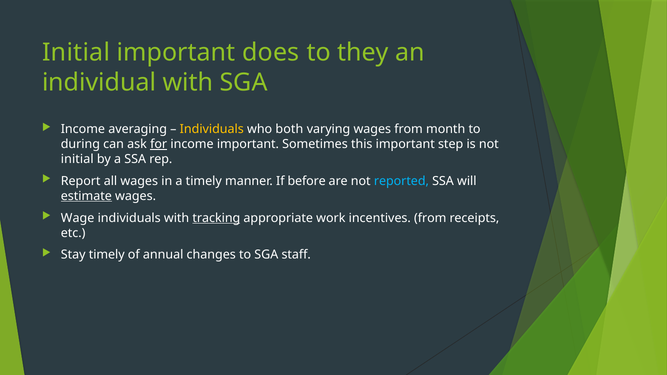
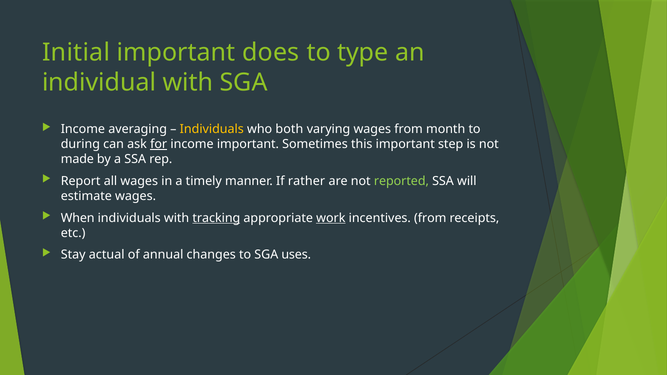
they: they -> type (363, 53)
initial: initial -> made (77, 159)
before: before -> rather (307, 181)
reported colour: light blue -> light green (401, 181)
estimate underline: present -> none (86, 196)
Wage: Wage -> When (78, 218)
work underline: none -> present (331, 218)
Stay timely: timely -> actual (107, 255)
staff: staff -> uses (296, 255)
